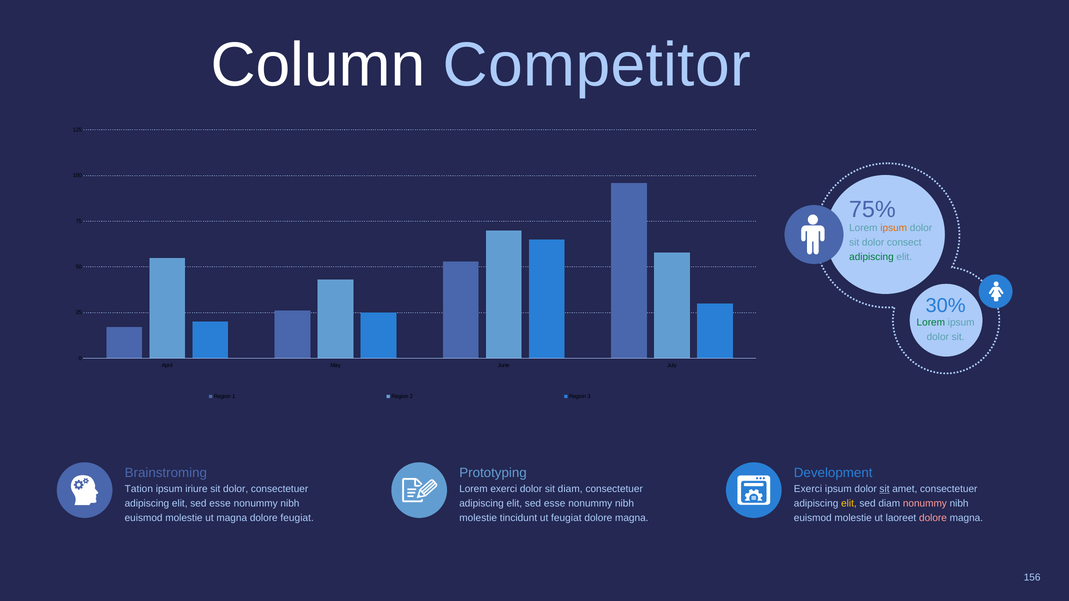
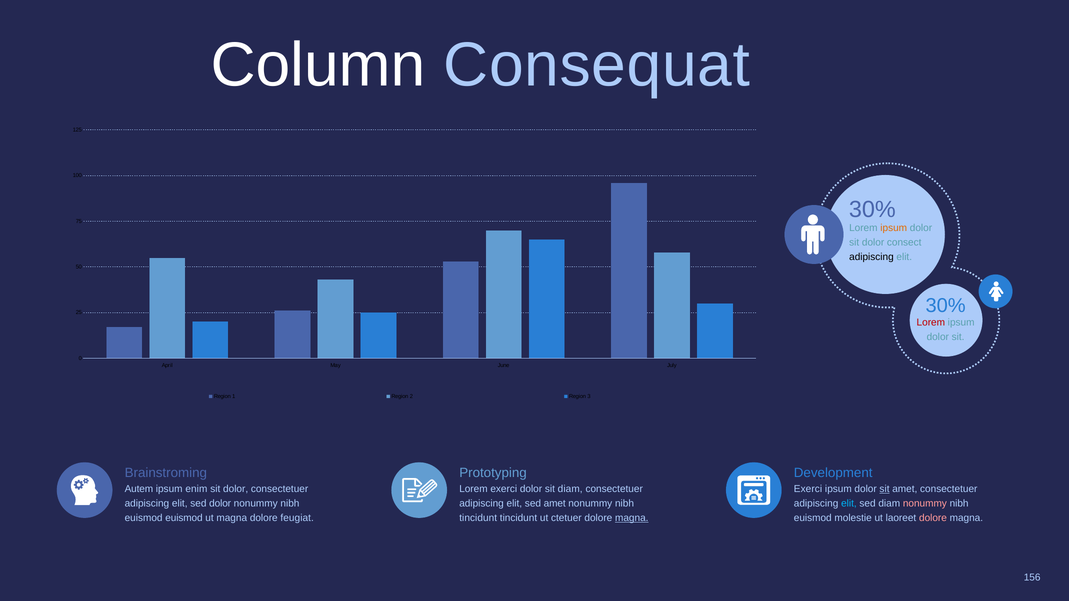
Competitor: Competitor -> Consequat (597, 65)
75%: 75% -> 30% (872, 209)
adipiscing colour: green -> black (871, 257)
Lorem colour: green -> red (931, 323)
Tation: Tation -> Autem (139, 489)
iriure: iriure -> enim (196, 489)
esse: esse -> dolor (220, 504)
esse: esse -> amet (555, 504)
elit colour: yellow -> light blue (849, 504)
molestie: molestie -> euismod (184, 518)
molestie: molestie -> tincidunt (478, 518)
ut feugiat: feugiat -> ctetuer (566, 518)
magna underline: none -> present (632, 518)
